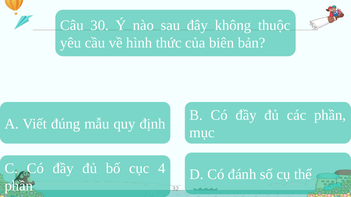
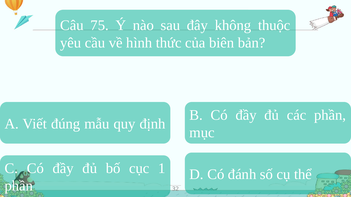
30: 30 -> 75 (100, 25)
4: 4 -> 1 (162, 169)
